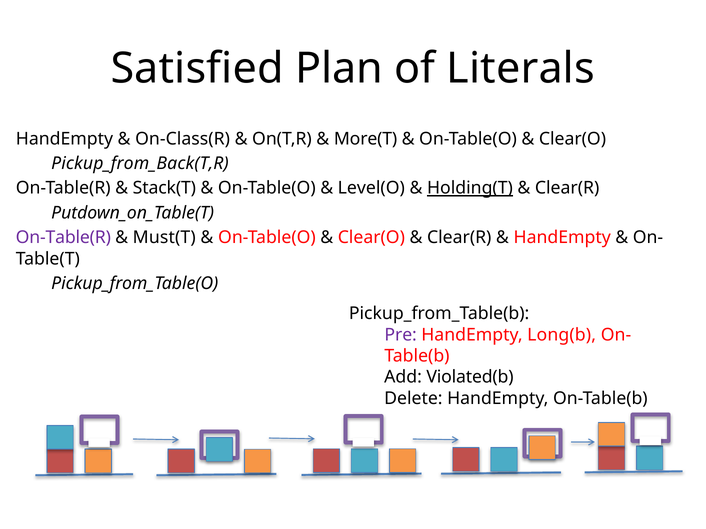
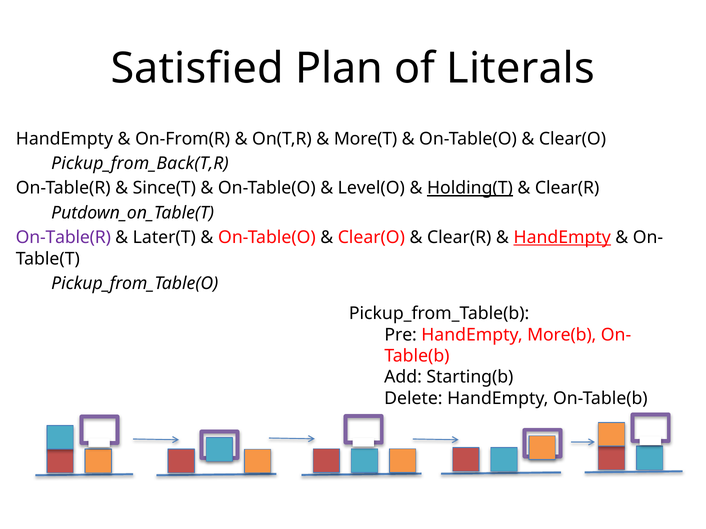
On-Class(R: On-Class(R -> On-From(R (183, 139)
Stack(T: Stack(T -> Since(T (164, 188)
Must(T: Must(T -> Later(T (164, 238)
HandEmpty underline: none -> present (562, 238)
Pre colour: purple -> black (401, 335)
Long(b: Long(b -> More(b (562, 335)
Violated(b: Violated(b -> Starting(b (470, 377)
